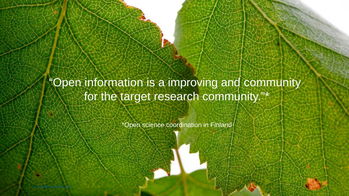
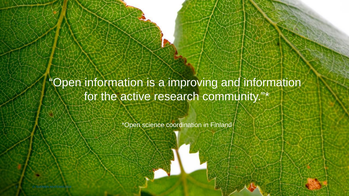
and community: community -> information (272, 83)
target: target -> active (135, 97)
